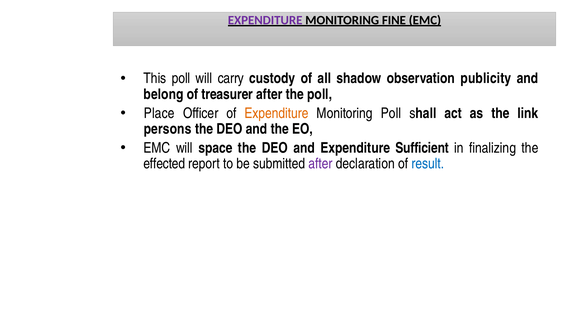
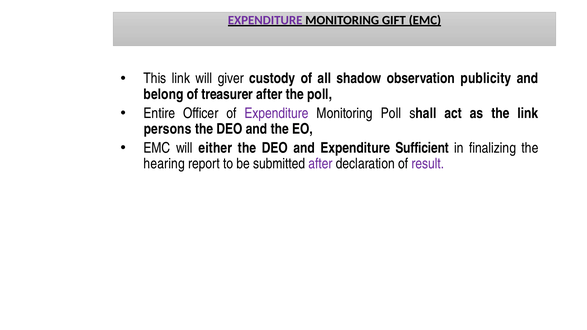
FINE: FINE -> GIFT (394, 20)
This poll: poll -> link (181, 79)
carry: carry -> giver (231, 79)
Place: Place -> Entire (159, 113)
Expenditure colour: orange -> purple (277, 113)
space: space -> either (215, 148)
effected: effected -> hearing (164, 164)
result colour: blue -> purple (428, 164)
